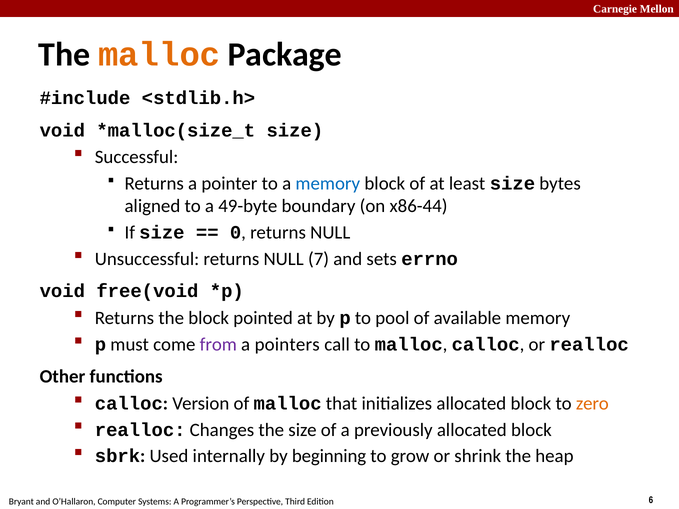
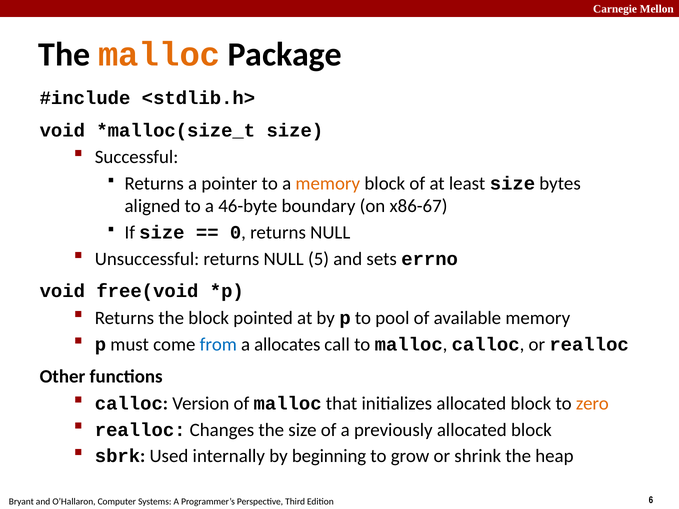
memory colour: blue -> orange (328, 184)
49-byte: 49-byte -> 46-byte (248, 206)
x86-44: x86-44 -> x86-67 (418, 206)
7: 7 -> 5 (319, 259)
from colour: purple -> blue (218, 345)
pointers: pointers -> allocates (287, 345)
